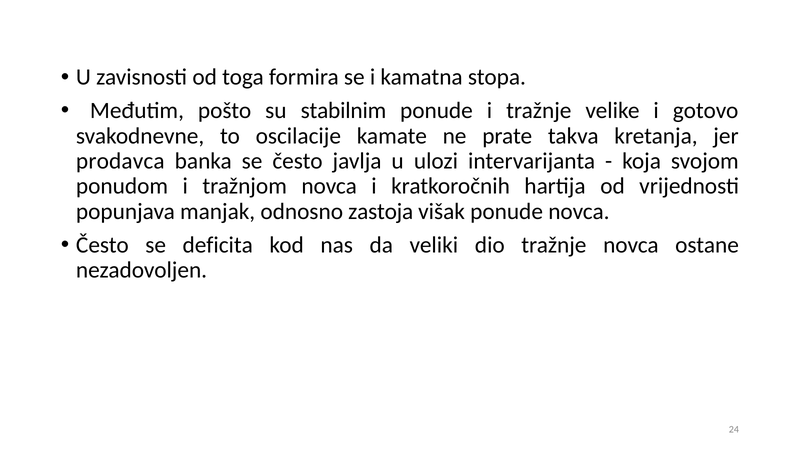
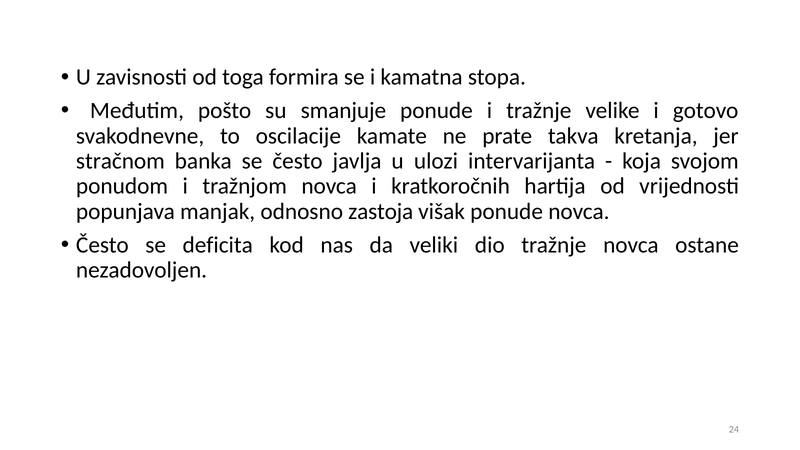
stabilnim: stabilnim -> smanjuje (343, 111)
prodavca: prodavca -> stračnom (120, 161)
